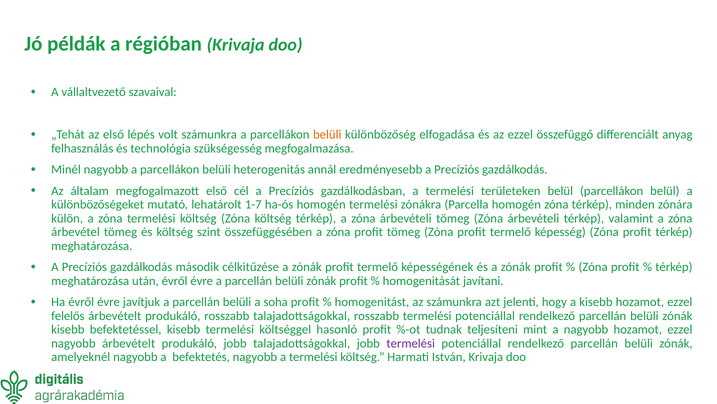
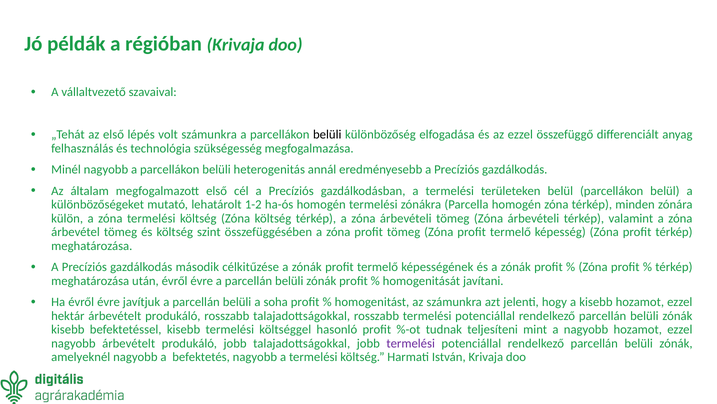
belüli colour: orange -> black (327, 135)
1-7: 1-7 -> 1-2 (253, 204)
felelős: felelős -> hektár (68, 315)
